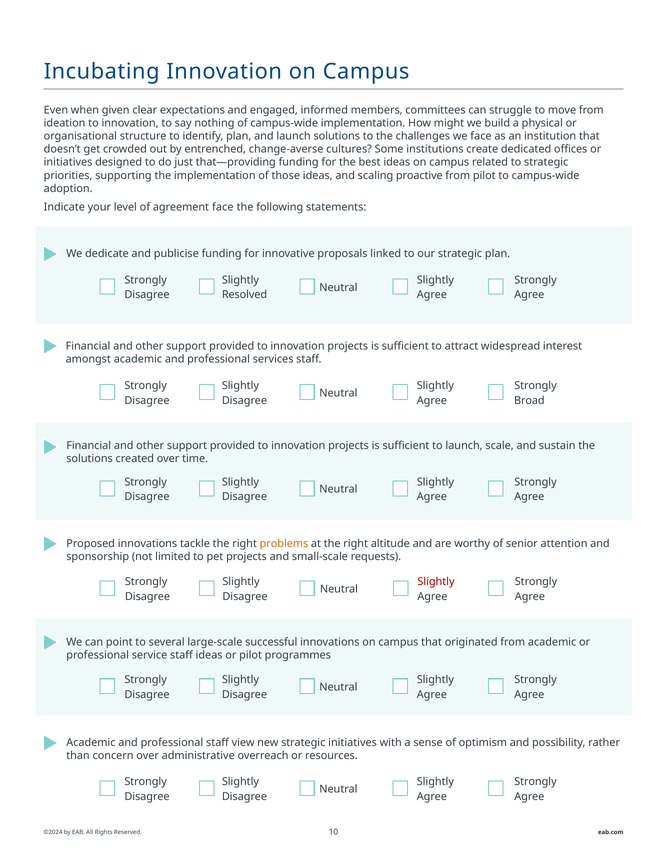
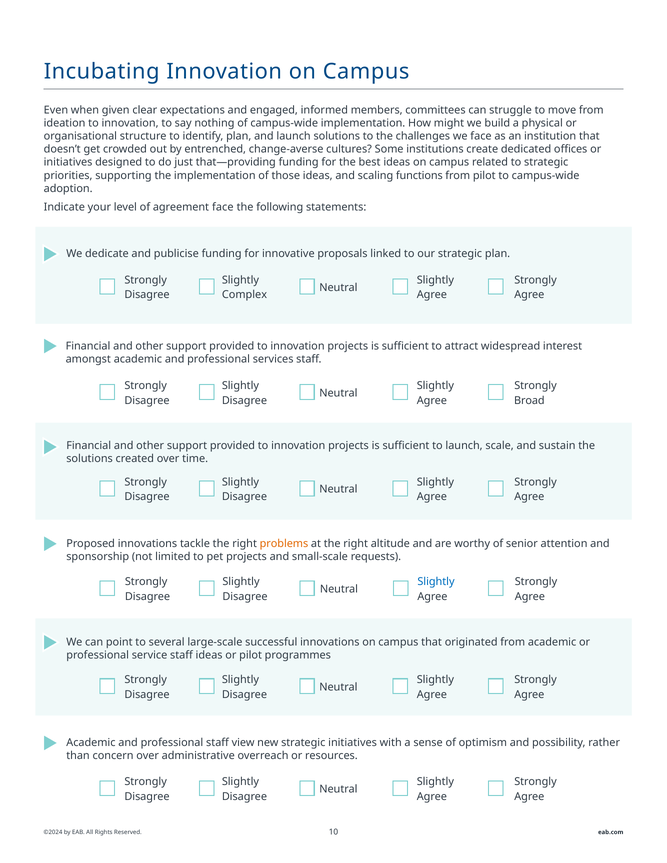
proactive: proactive -> functions (419, 175)
Resolved: Resolved -> Complex (244, 295)
Slightly colour: red -> blue (436, 582)
